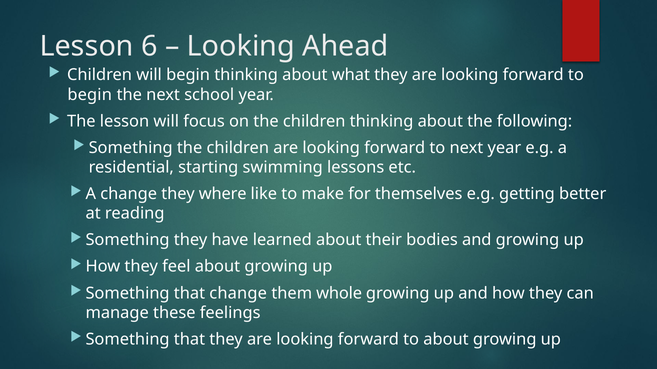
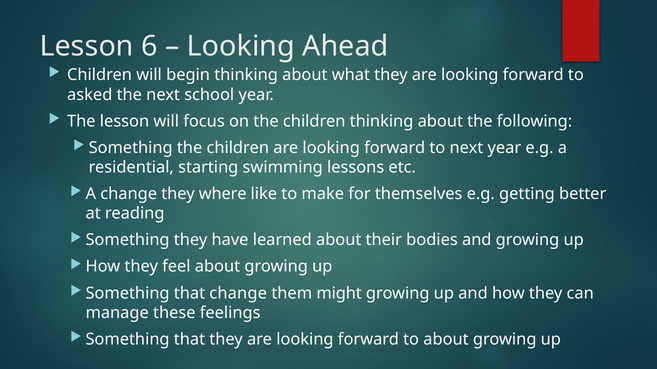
begin: begin -> asked (90, 95)
whole: whole -> might (339, 294)
